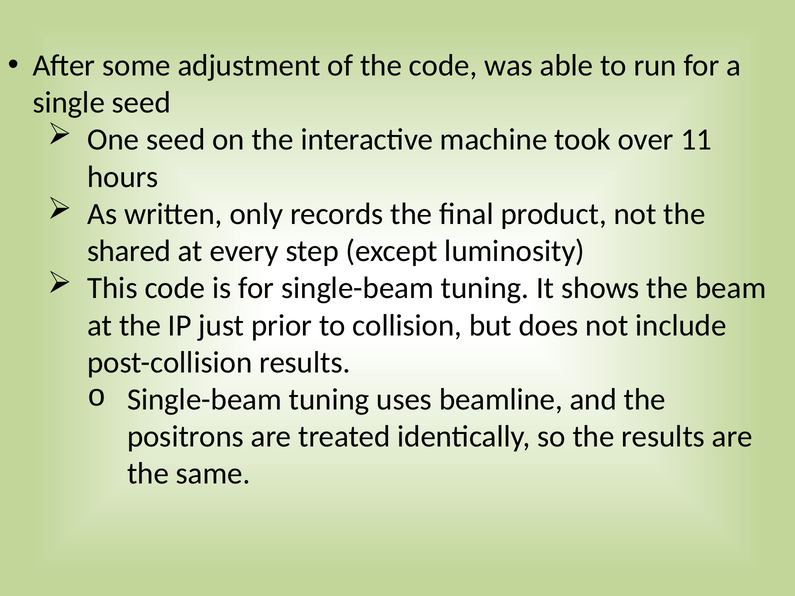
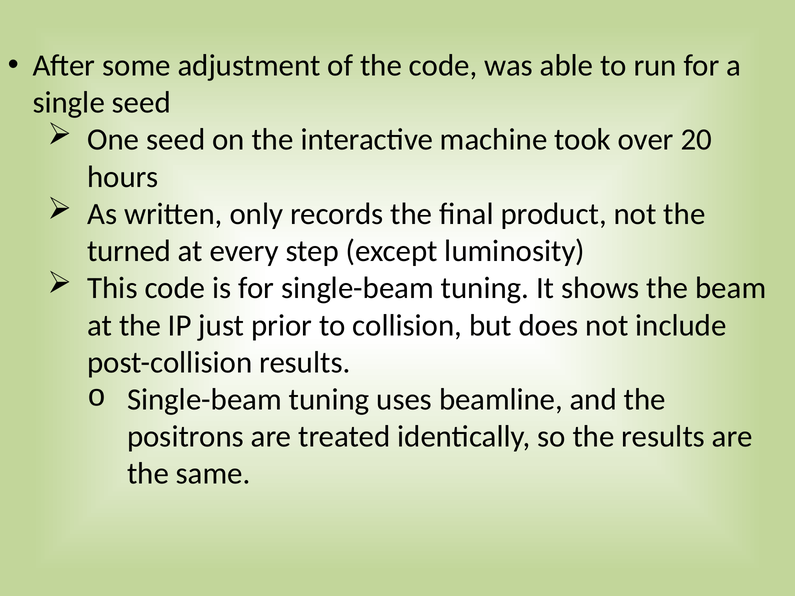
11: 11 -> 20 (696, 140)
shared: shared -> turned (129, 251)
